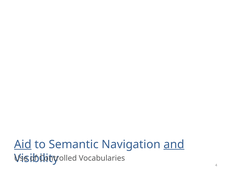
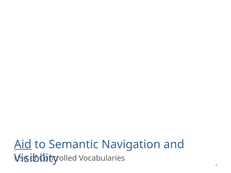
and underline: present -> none (174, 145)
